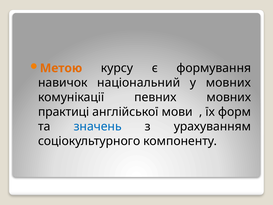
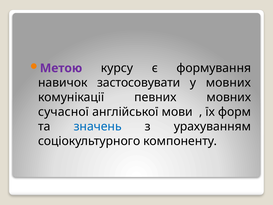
Метою colour: orange -> purple (61, 68)
національний: національний -> застосовувати (139, 83)
практиці: практиці -> сучасної (64, 112)
